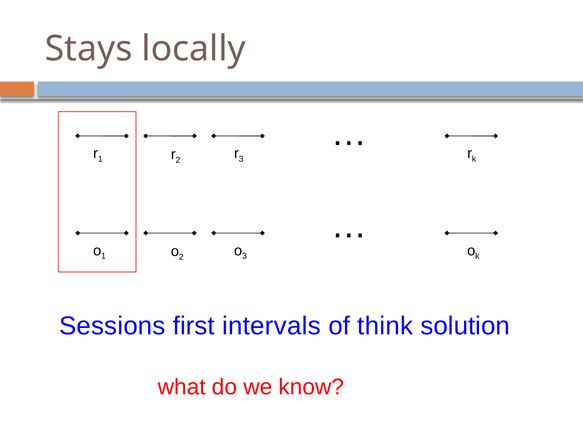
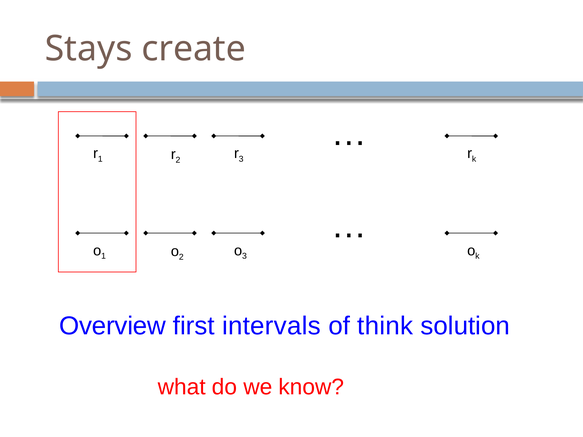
locally: locally -> create (194, 49)
Sessions: Sessions -> Overview (113, 326)
